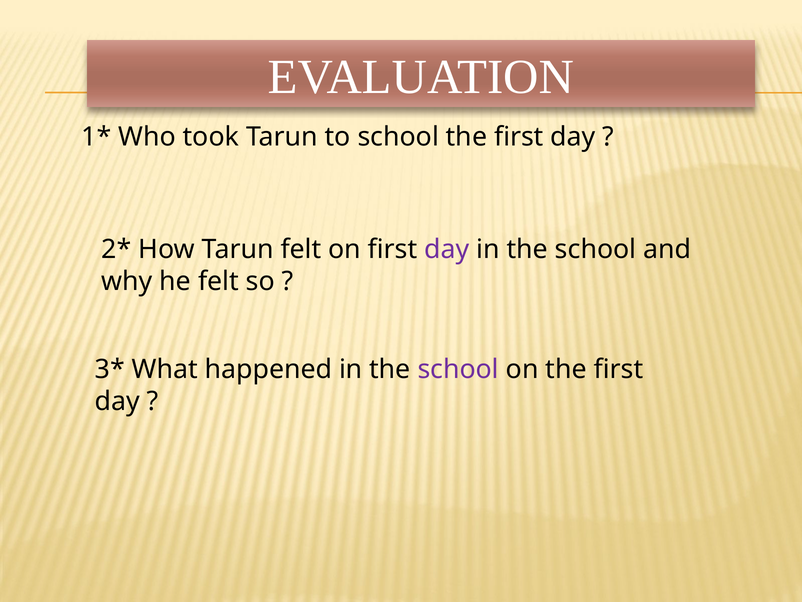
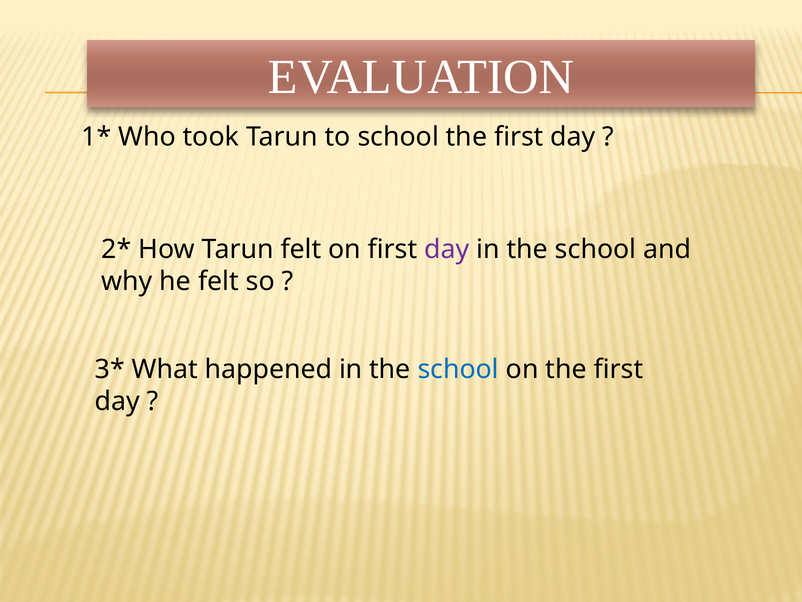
school colour: purple -> blue (458, 369)
